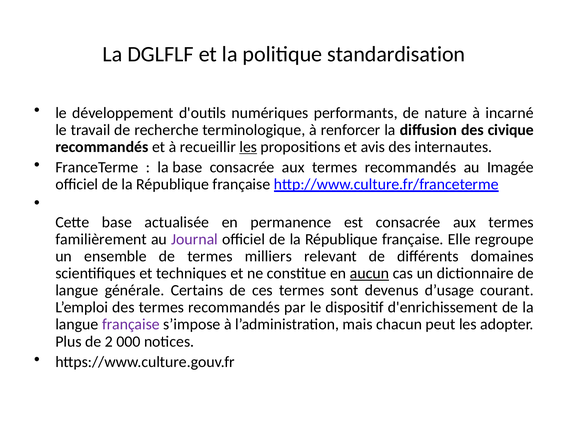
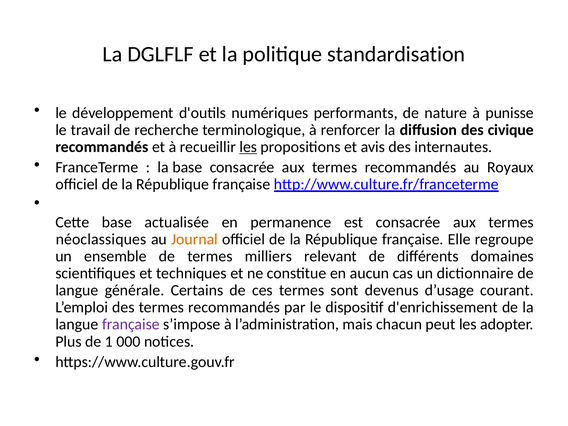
incarné: incarné -> punisse (510, 113)
Imagée: Imagée -> Royaux (510, 167)
familièrement: familièrement -> néoclassiques (101, 239)
Journal colour: purple -> orange (195, 239)
aucun underline: present -> none (369, 273)
2: 2 -> 1 (109, 341)
